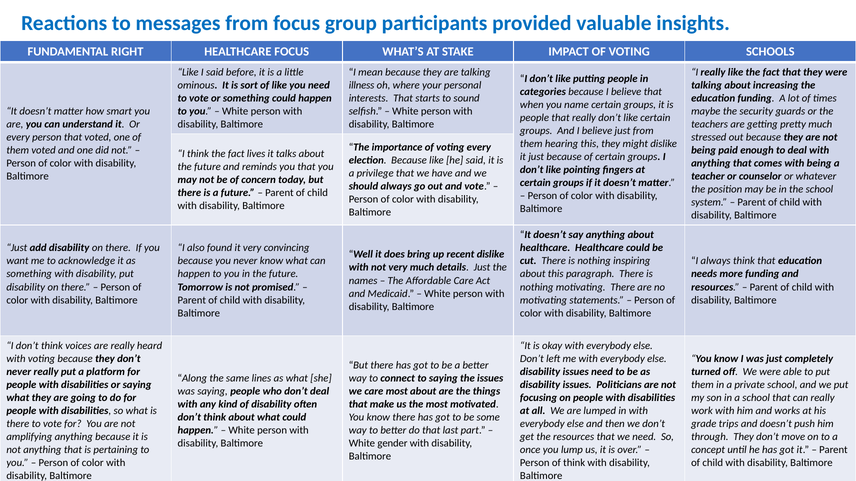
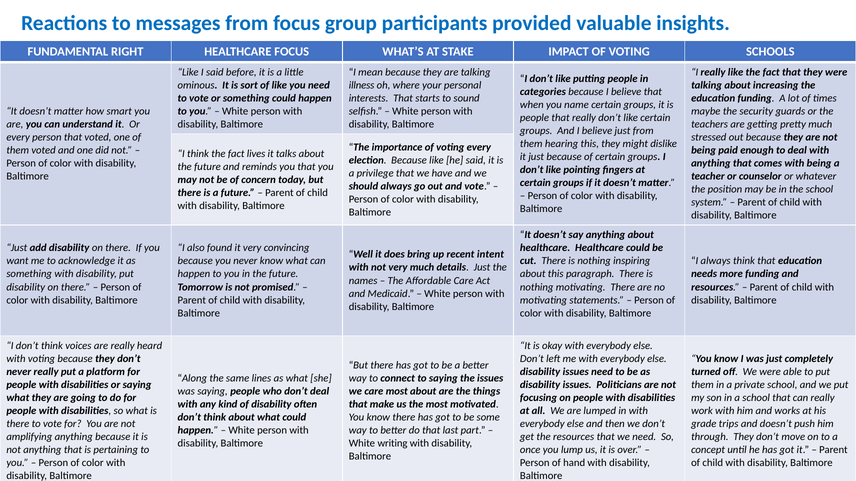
recent dislike: dislike -> intent (490, 255)
gender: gender -> writing (392, 444)
of think: think -> hand (574, 463)
